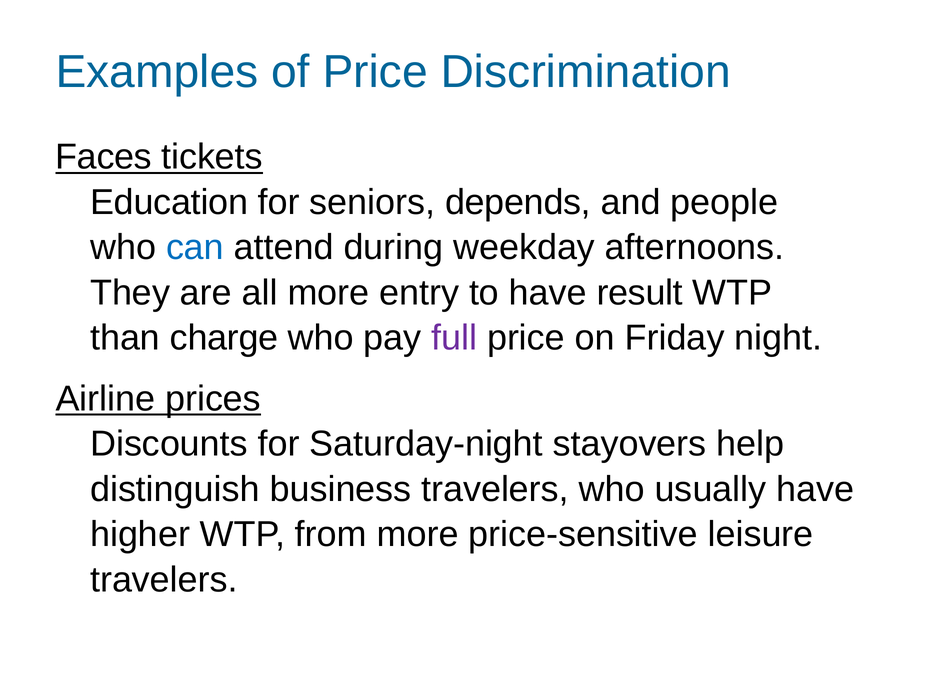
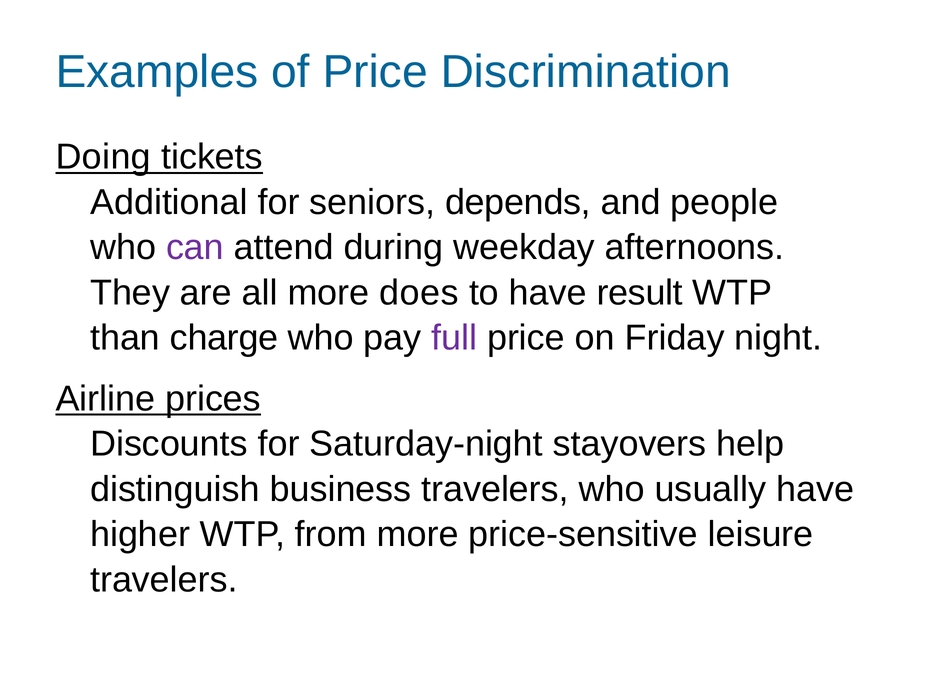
Faces: Faces -> Doing (103, 157)
Education: Education -> Additional (169, 202)
can colour: blue -> purple (195, 247)
entry: entry -> does (419, 293)
